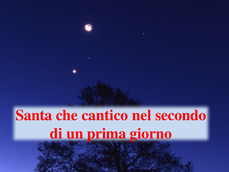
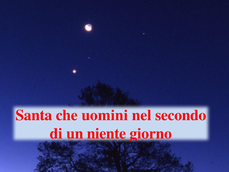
cantico: cantico -> uomini (105, 115)
prima: prima -> niente (107, 133)
